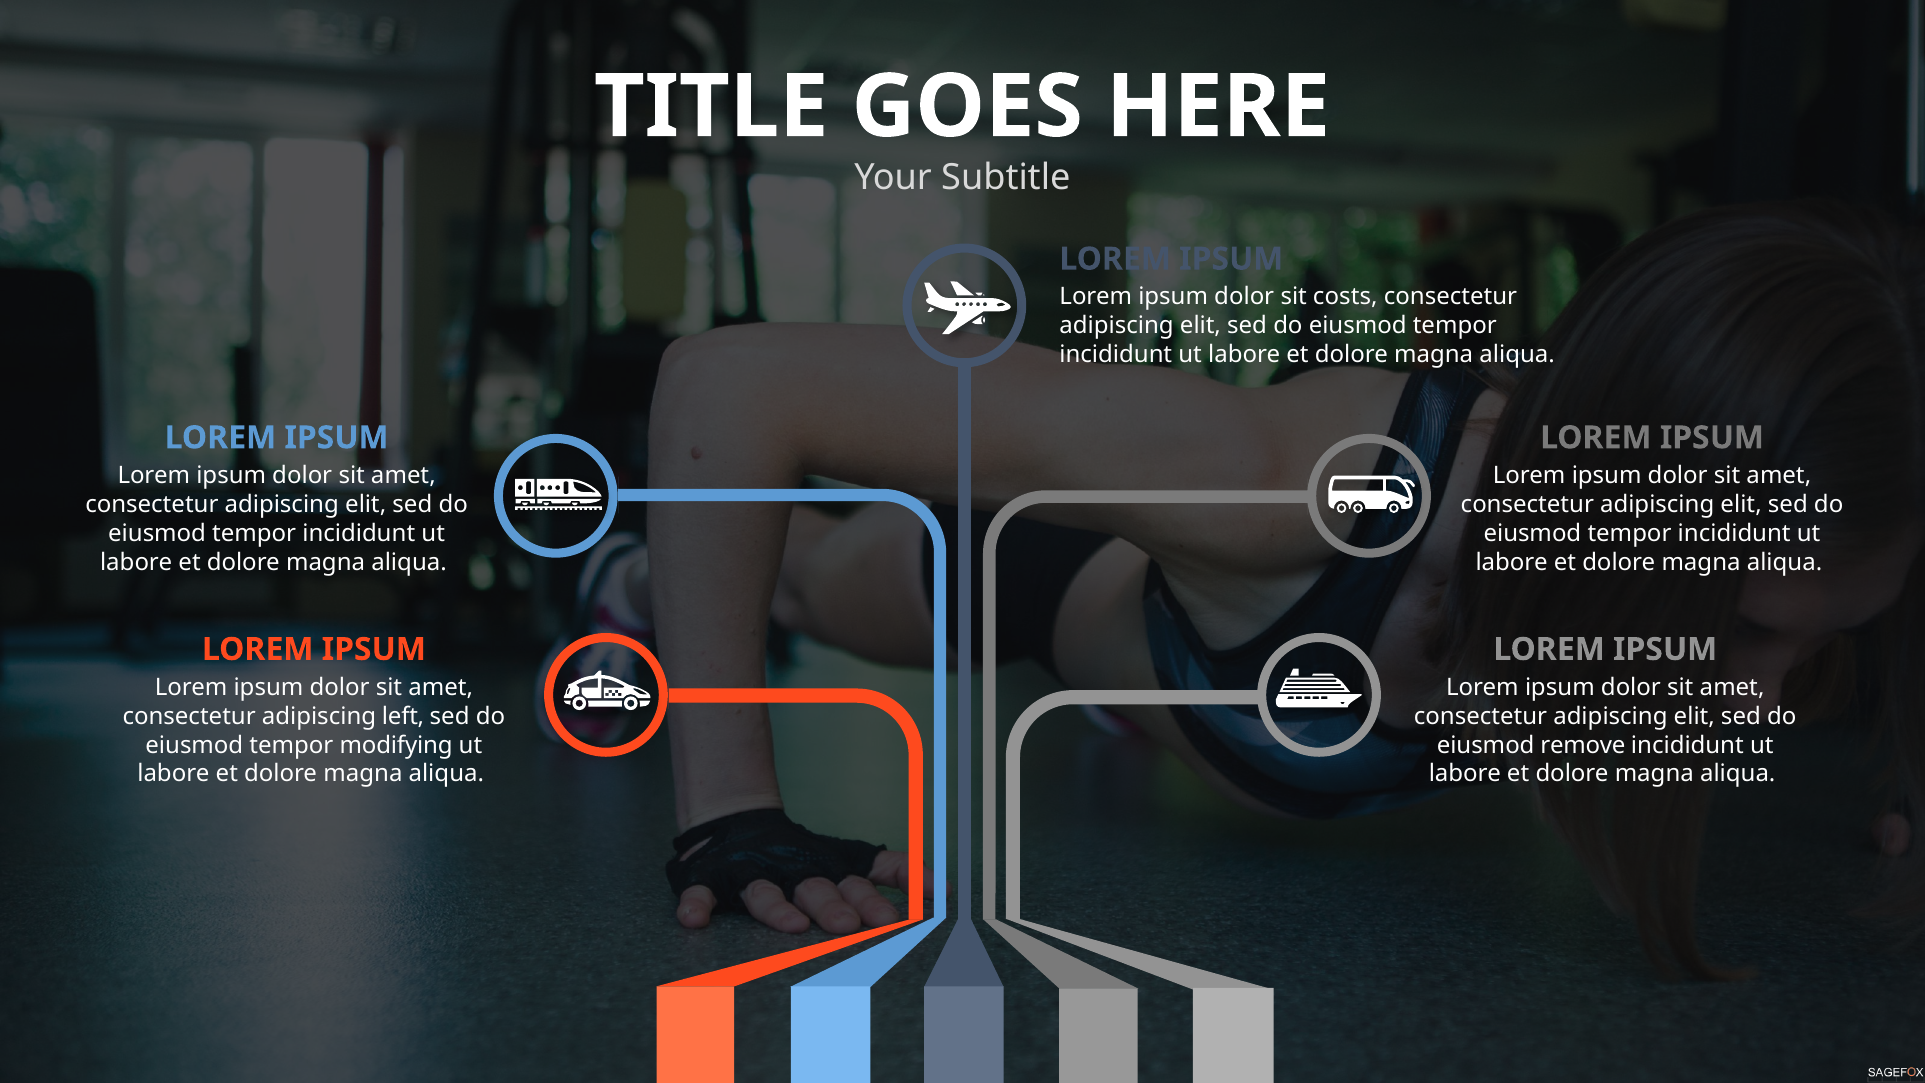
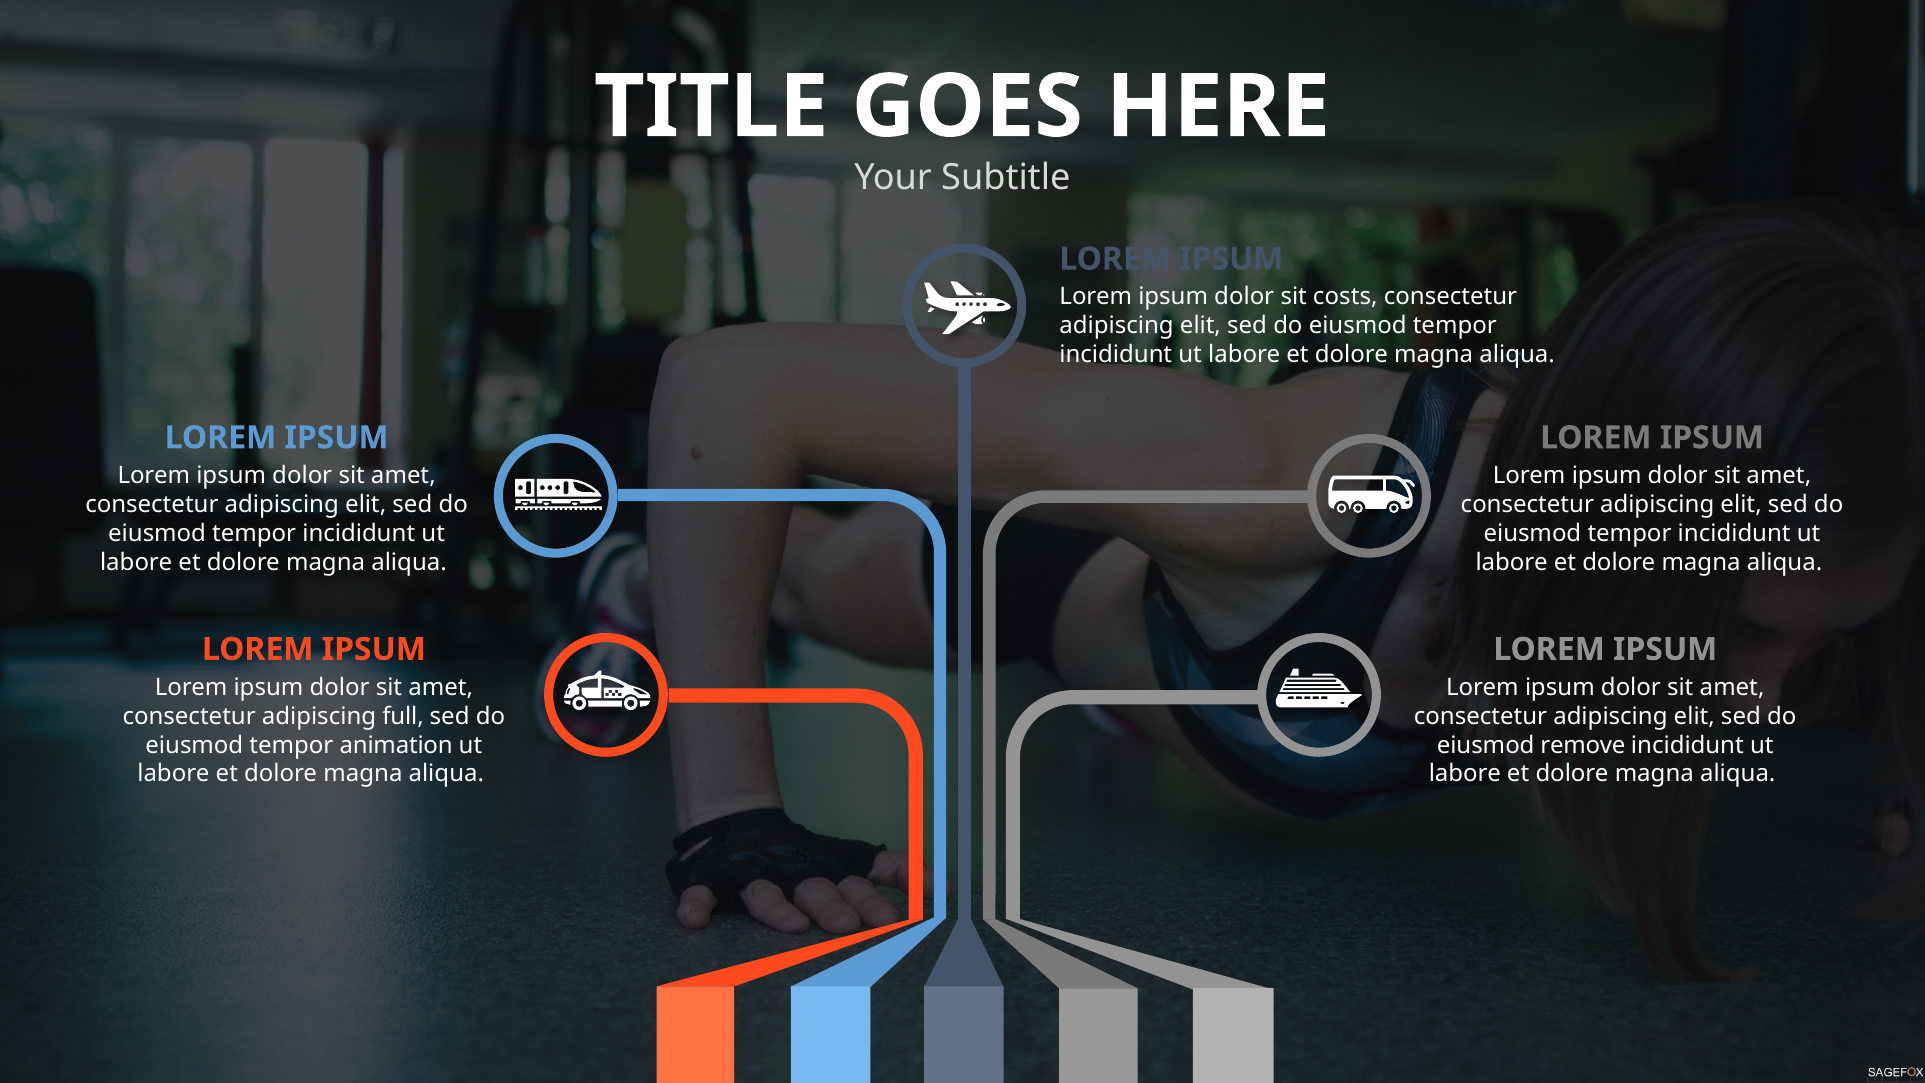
left: left -> full (403, 716)
modifying: modifying -> animation (396, 745)
